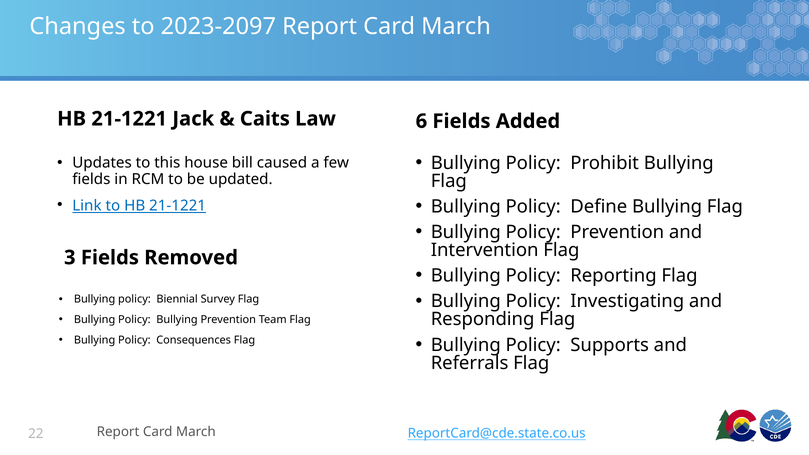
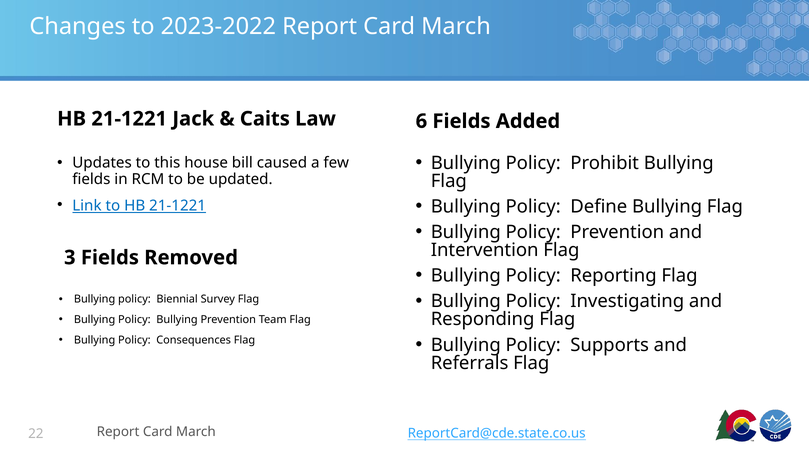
2023-2097: 2023-2097 -> 2023-2022 (218, 26)
